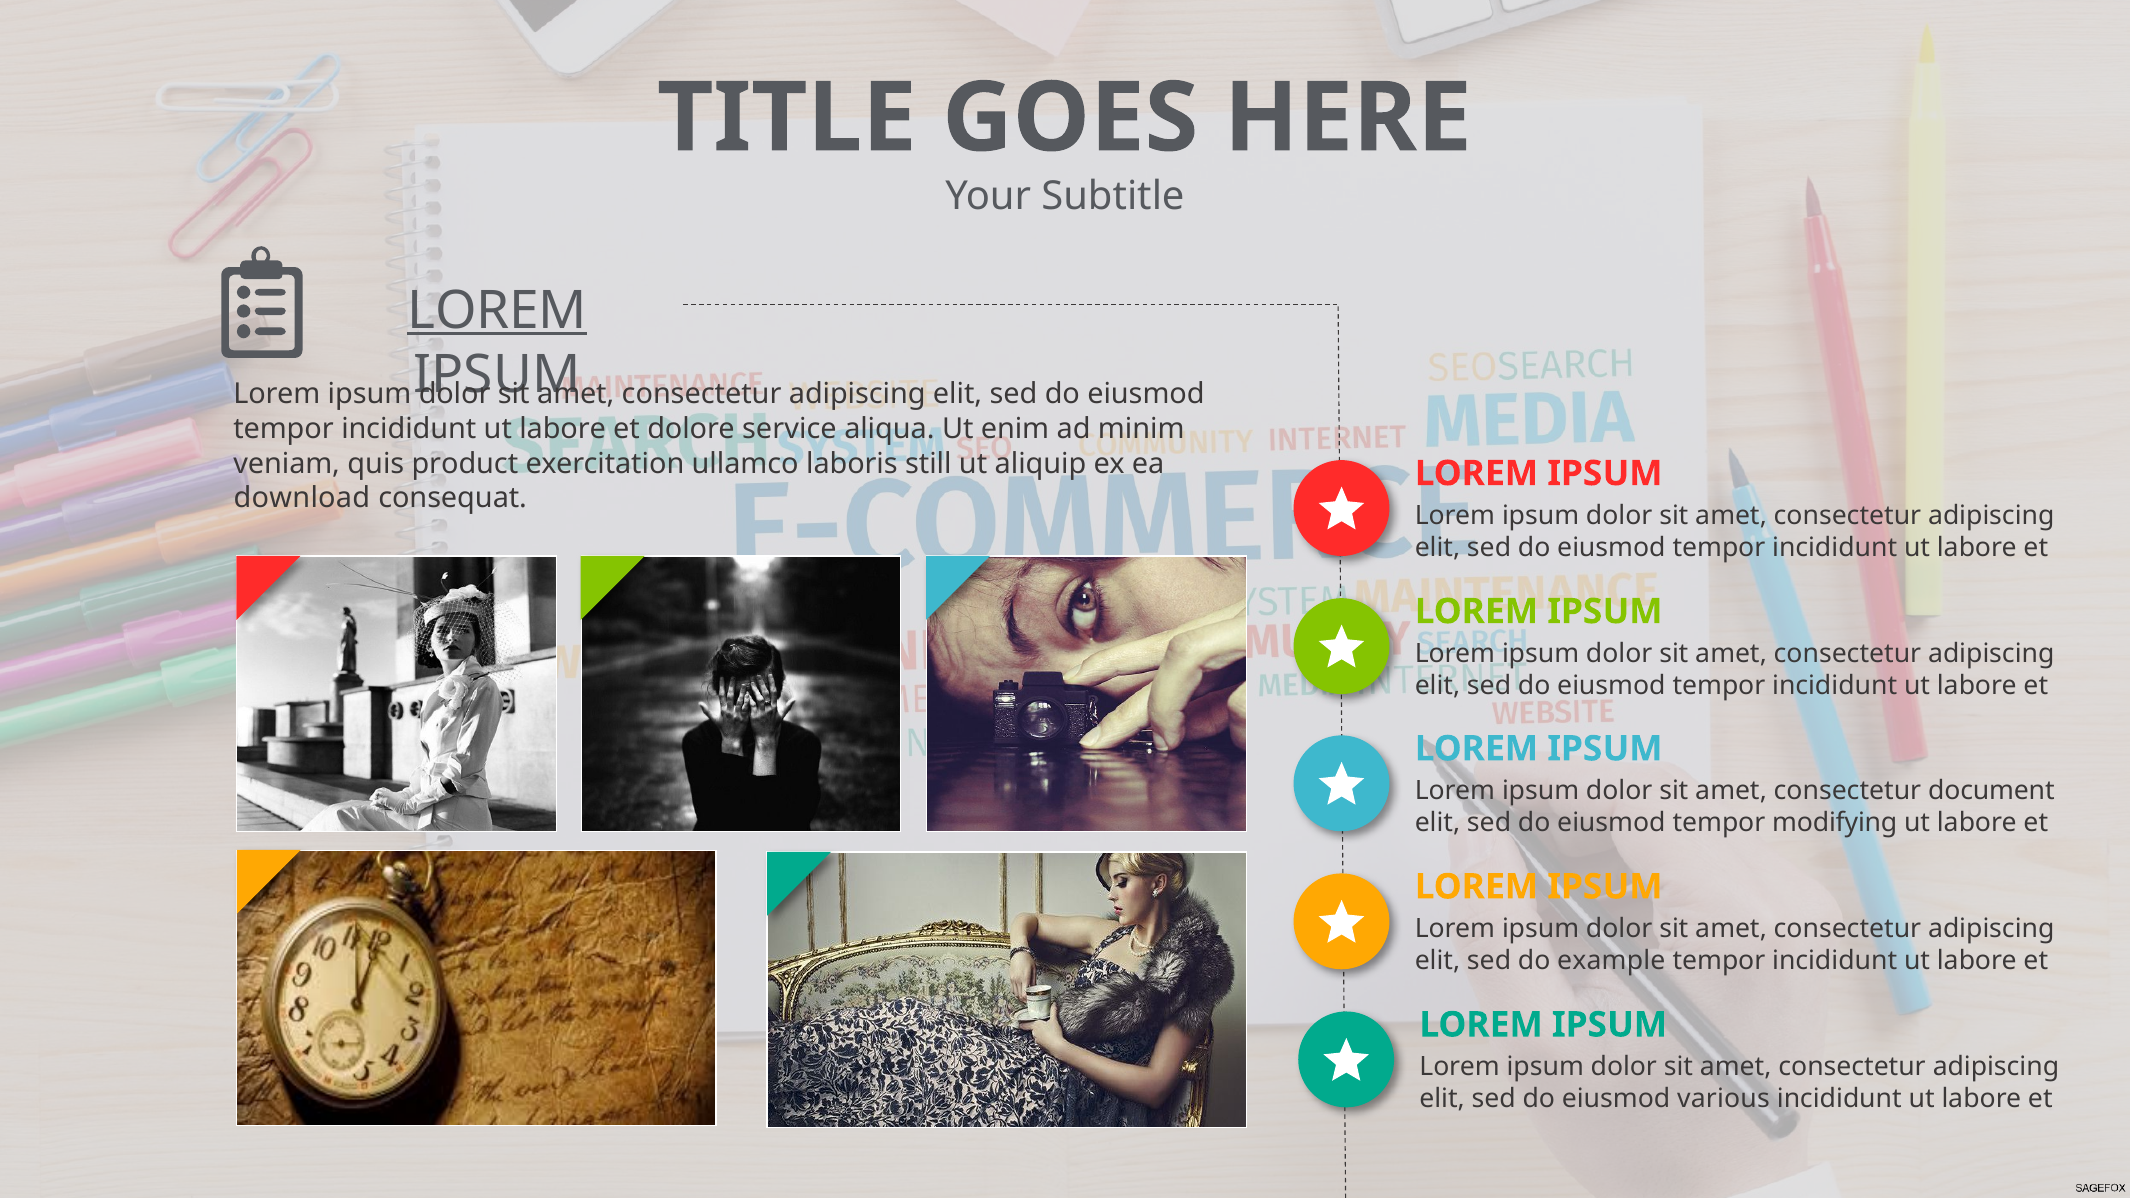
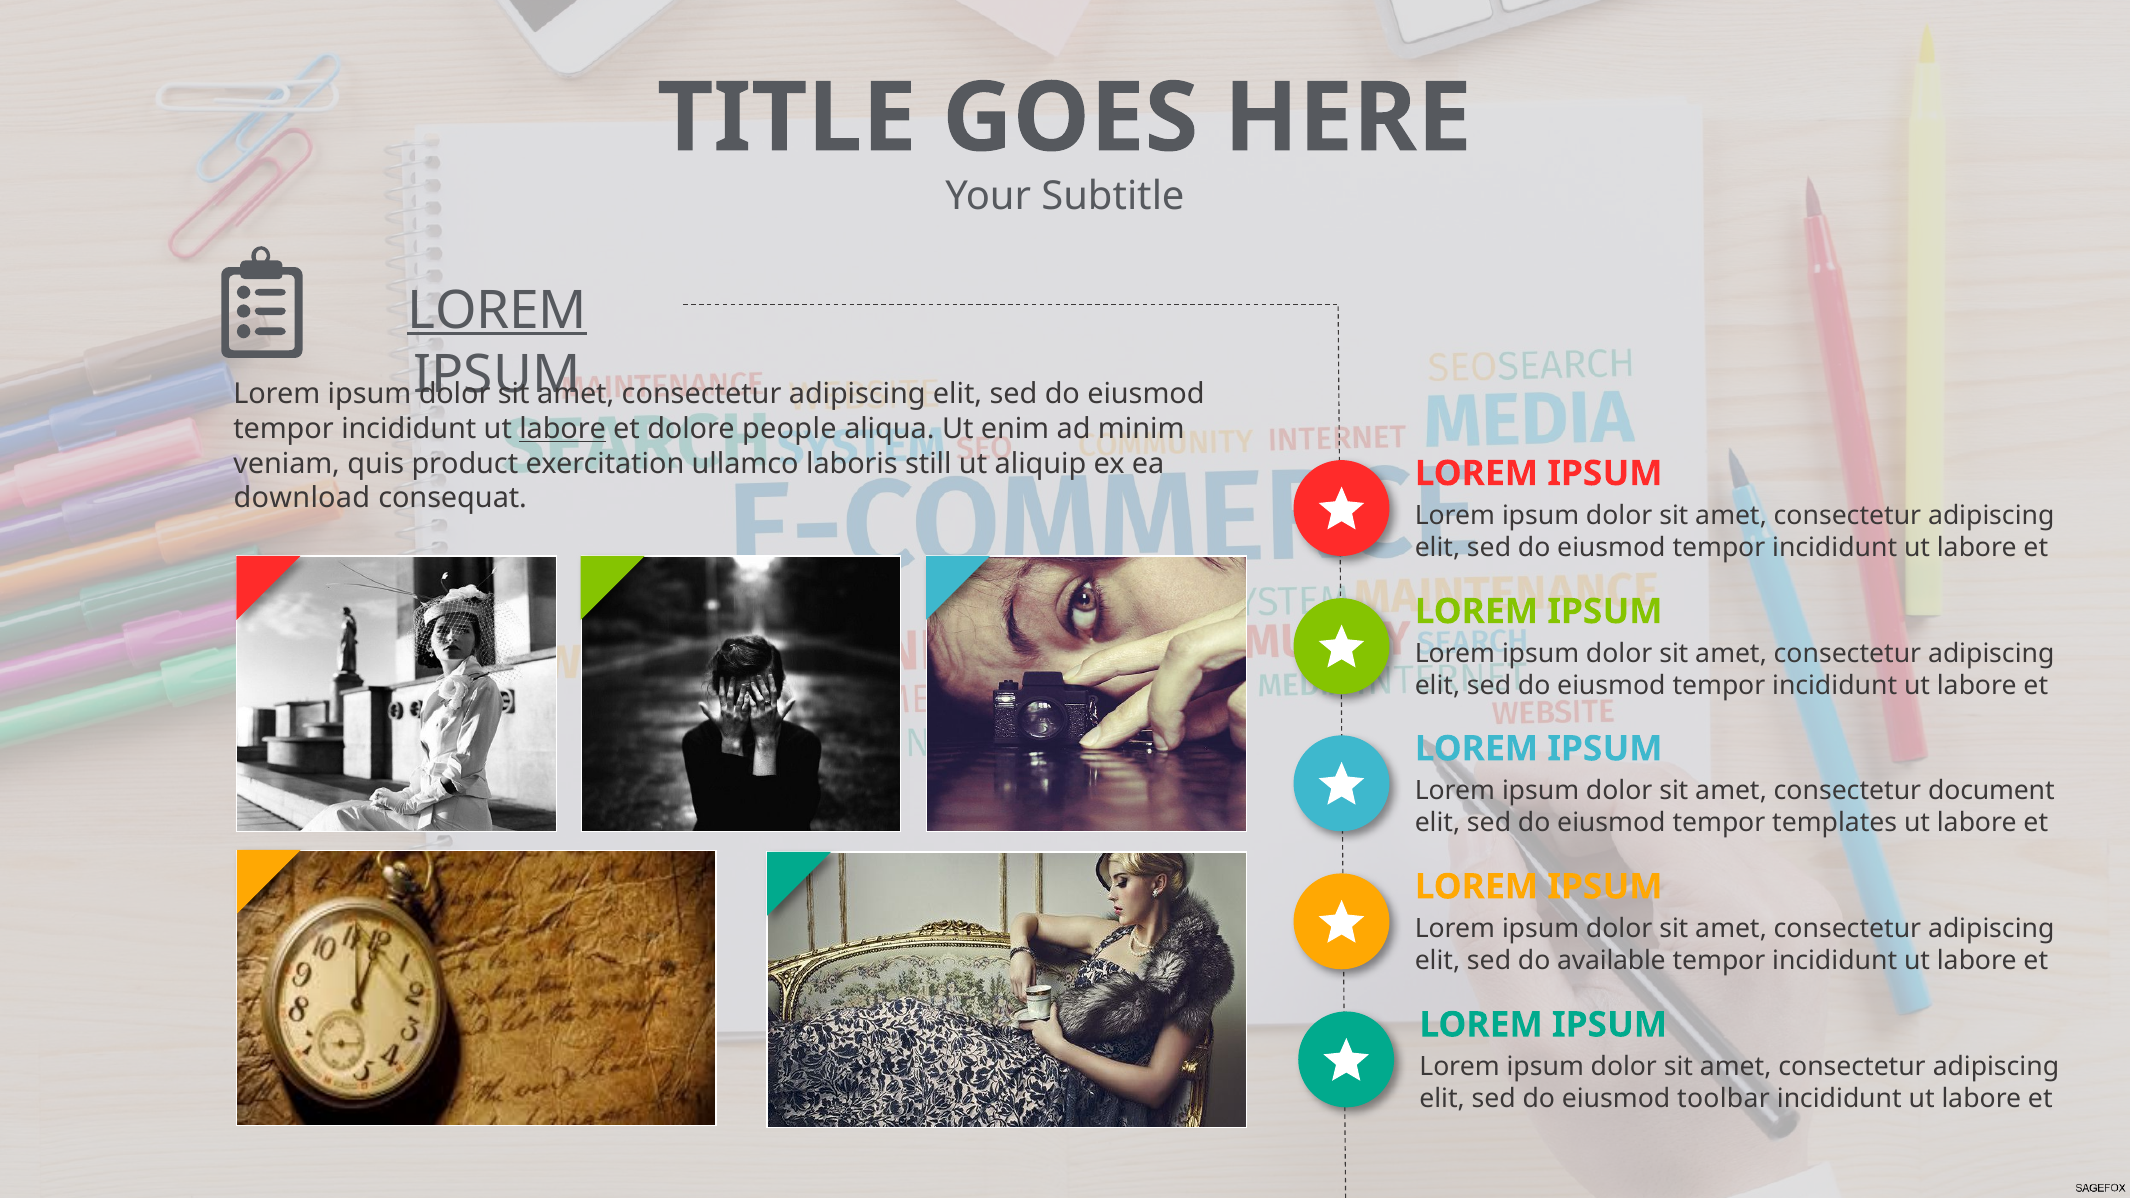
labore underline: none -> present (563, 429)
service: service -> people (789, 429)
modifying: modifying -> templates (1835, 823)
example: example -> available (1611, 961)
various: various -> toolbar (1723, 1099)
